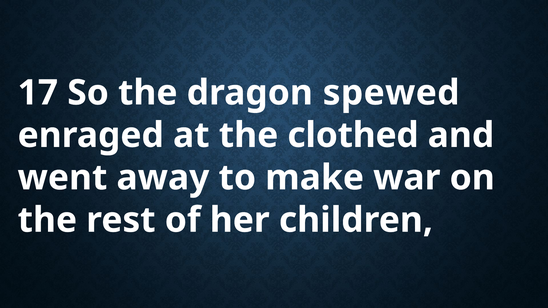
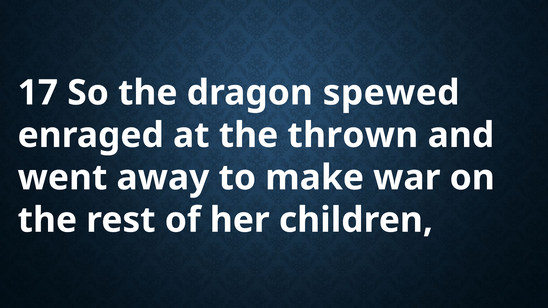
clothed: clothed -> thrown (353, 135)
